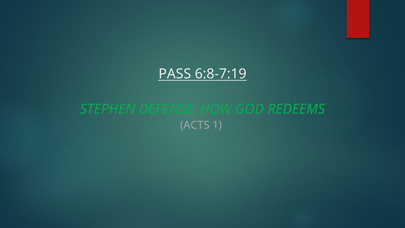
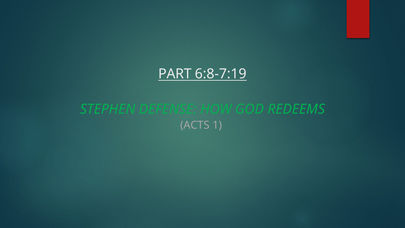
PASS: PASS -> PART (175, 74)
